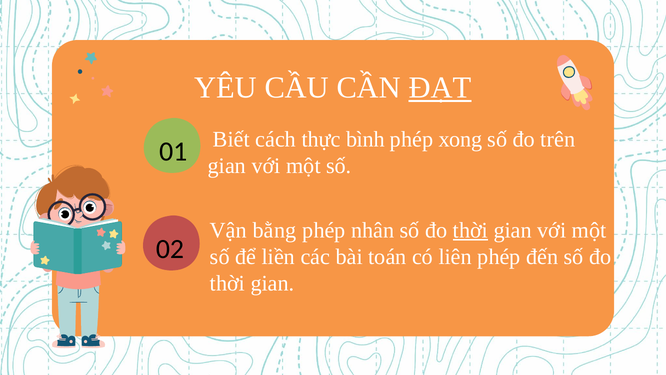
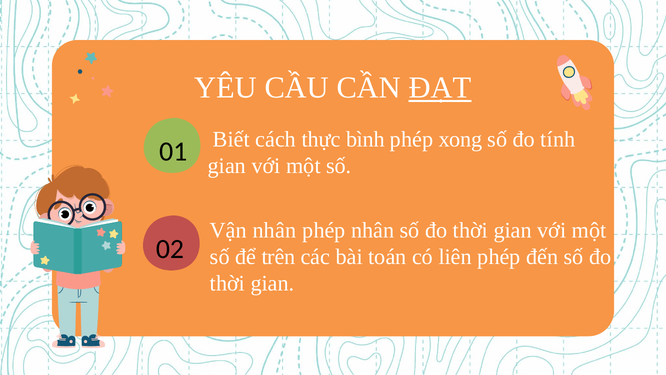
trên: trên -> tính (558, 139)
Vận bằng: bằng -> nhân (275, 230)
thời underline: present -> none (470, 230)
liền: liền -> trên (278, 257)
